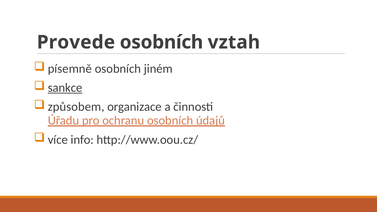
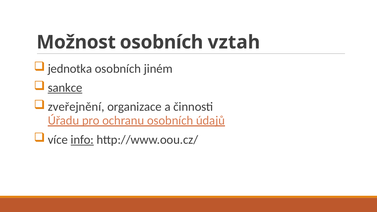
Provede: Provede -> Možnost (76, 42)
písemně: písemně -> jednotka (70, 69)
způsobem: způsobem -> zveřejnění (76, 107)
info underline: none -> present (82, 140)
